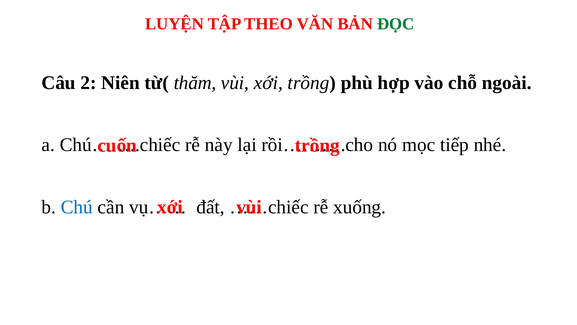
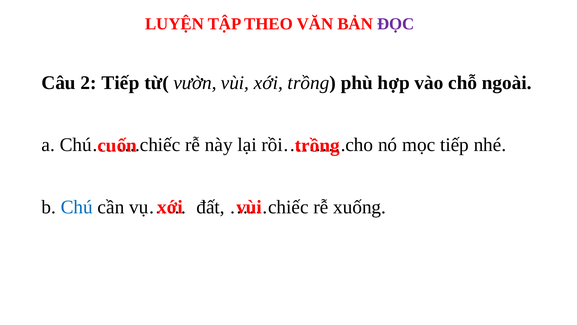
ĐỌC colour: green -> purple (396, 24)
2 Niên: Niên -> Tiếp (120, 83)
thăm: thăm -> vườn (195, 83)
